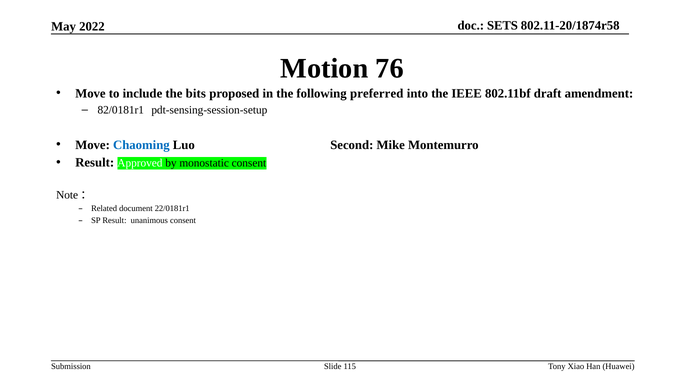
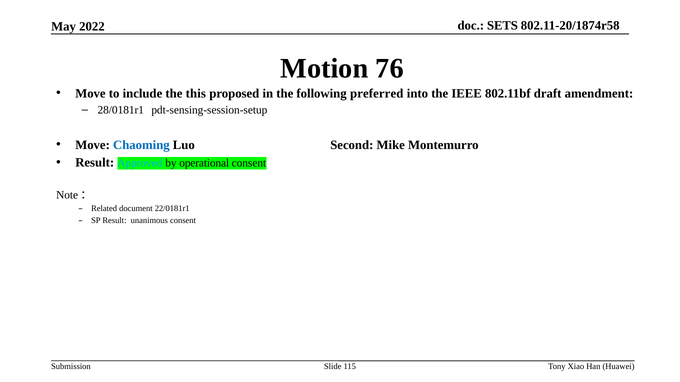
bits: bits -> this (196, 94)
82/0181r1: 82/0181r1 -> 28/0181r1 (121, 110)
Approved colour: white -> light blue (140, 163)
monostatic: monostatic -> operational (204, 163)
